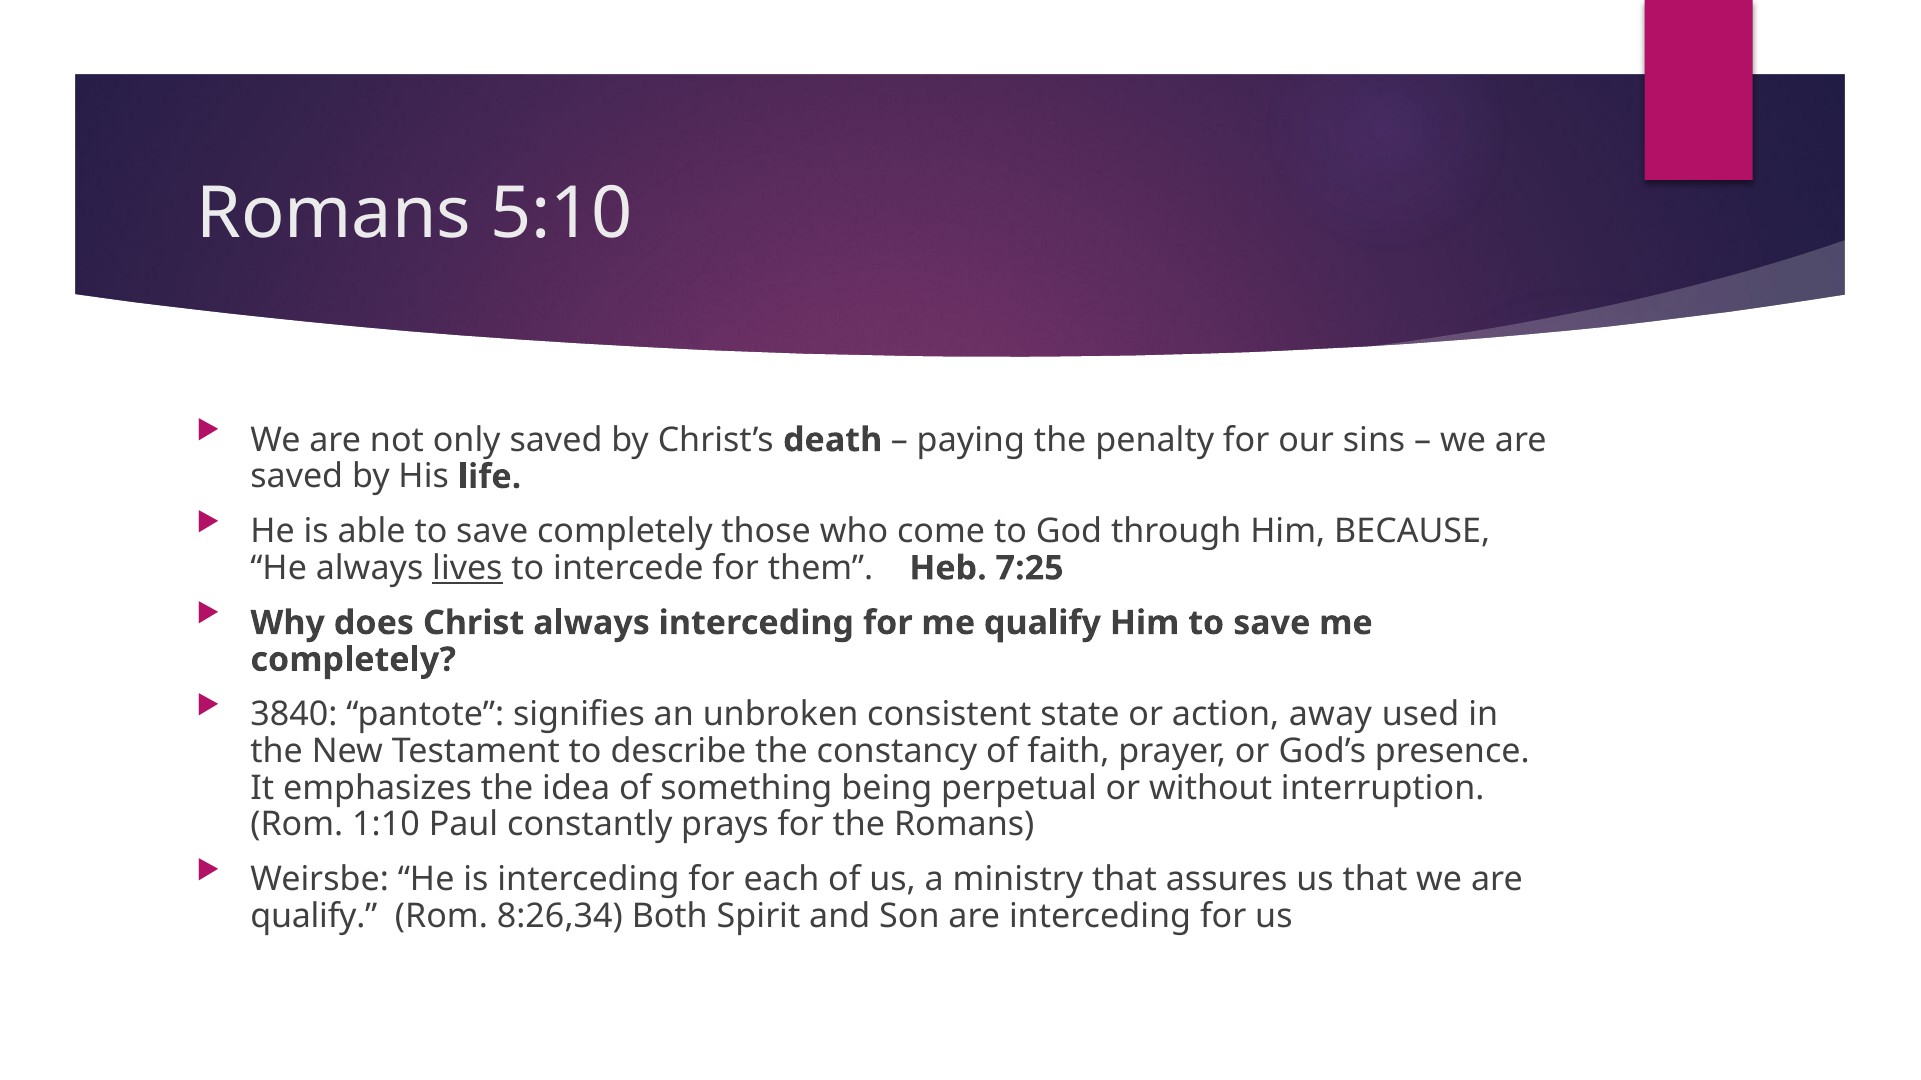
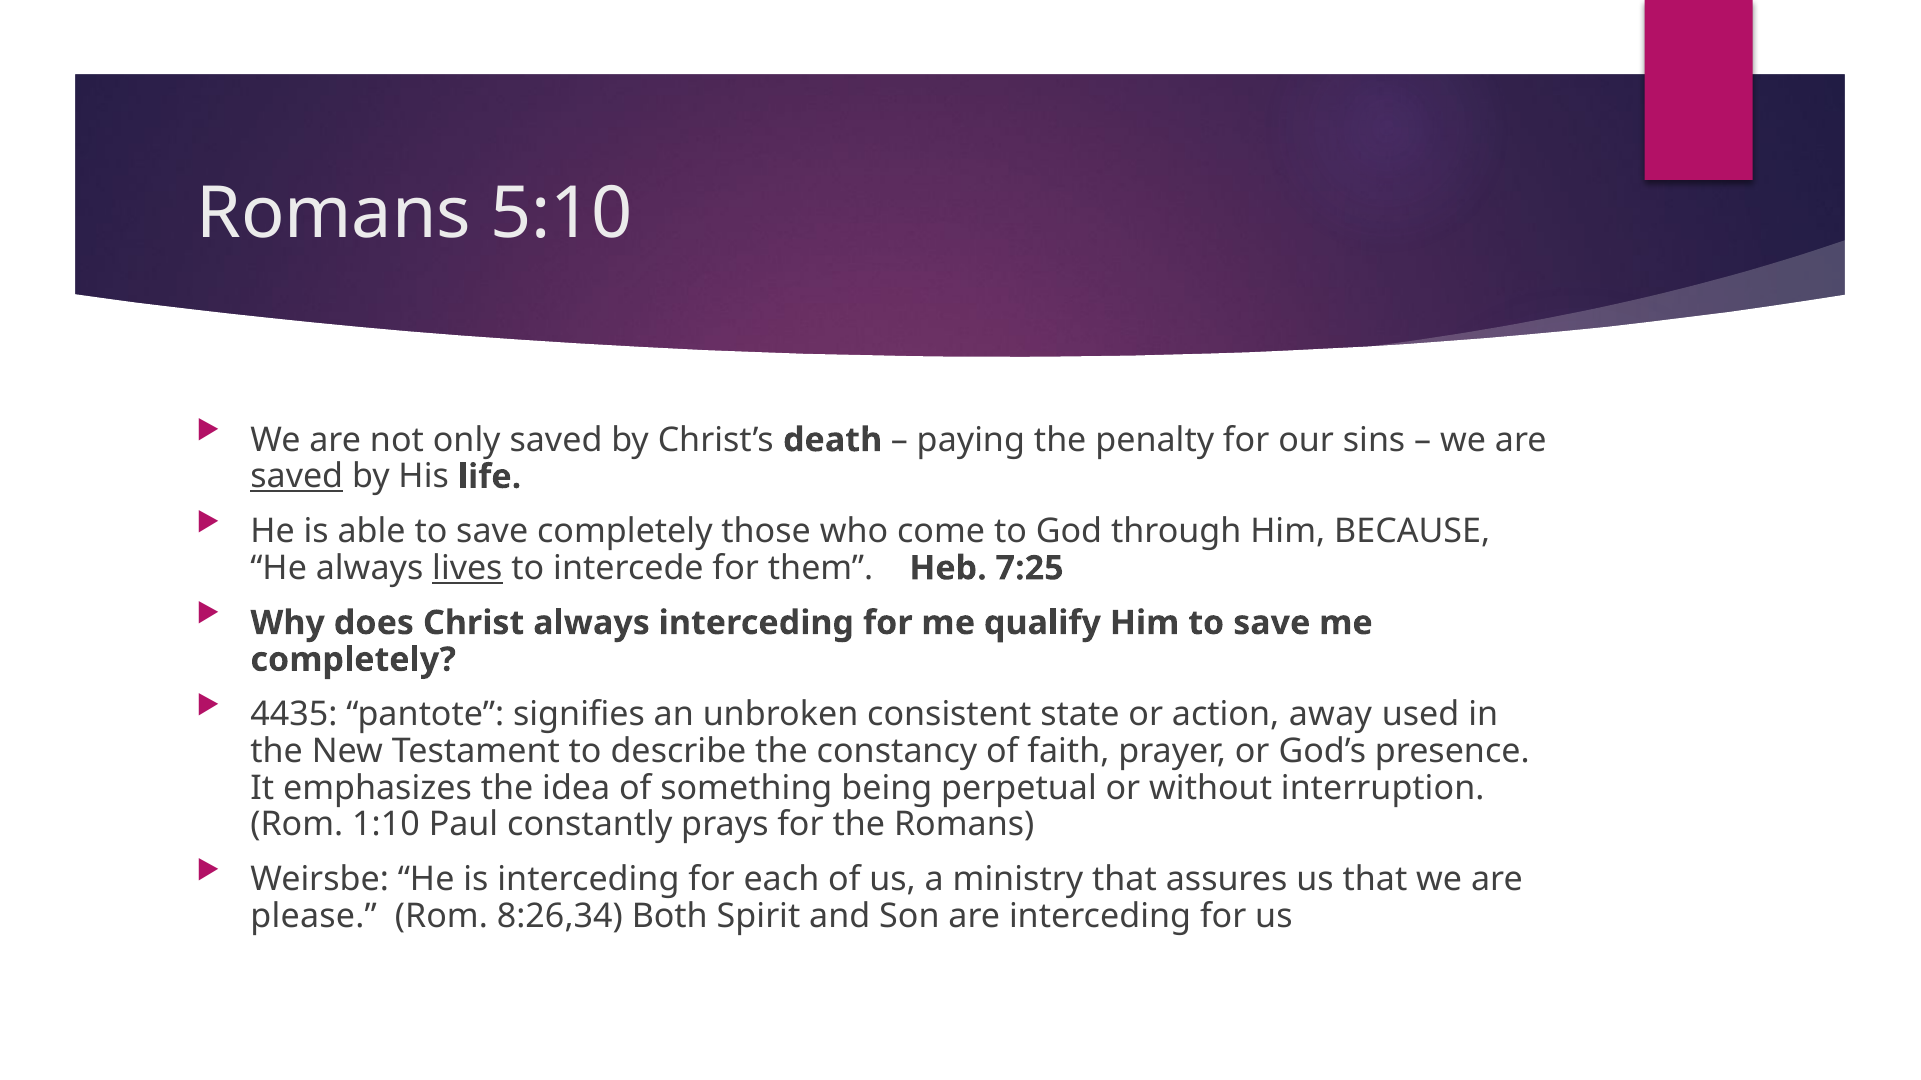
saved underline: none -> present (297, 477)
3840: 3840 -> 4435 (294, 715)
qualify: qualify -> please (314, 916)
